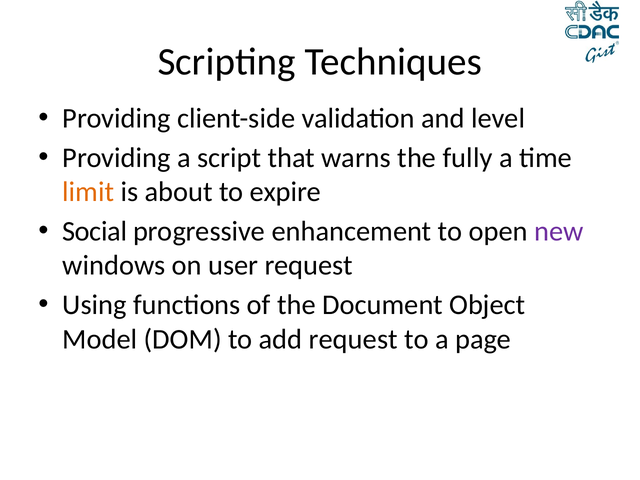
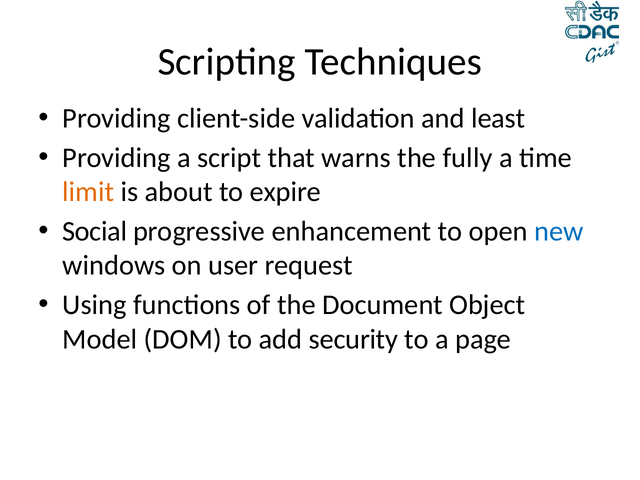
level: level -> least (498, 118)
new colour: purple -> blue (559, 231)
add request: request -> security (353, 339)
